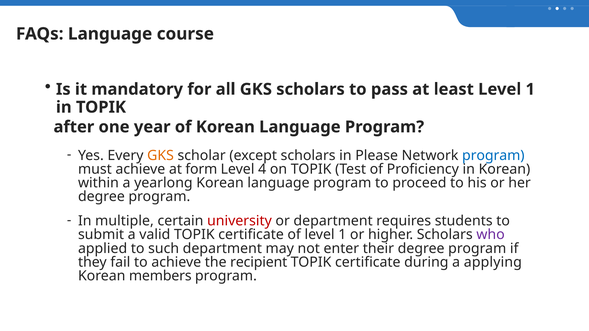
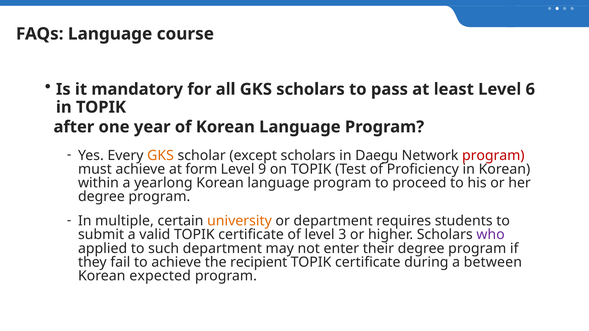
least Level 1: 1 -> 6 (530, 89)
Please: Please -> Daegu (377, 156)
program colour: blue -> red (493, 156)
4: 4 -> 9 (262, 169)
university colour: red -> orange (239, 221)
of level 1: 1 -> 3 (342, 235)
applying: applying -> between (493, 262)
members: members -> expected (160, 276)
